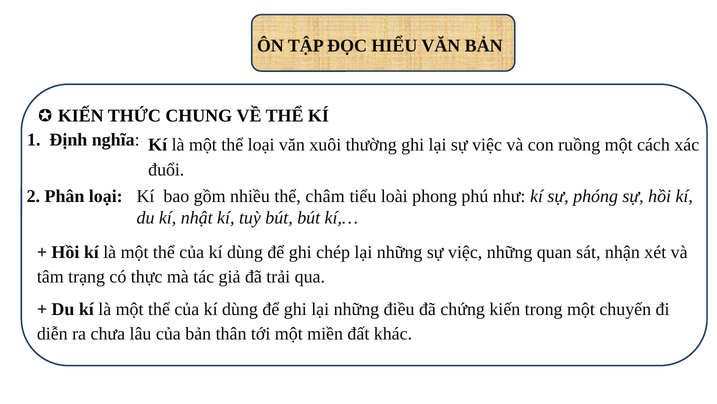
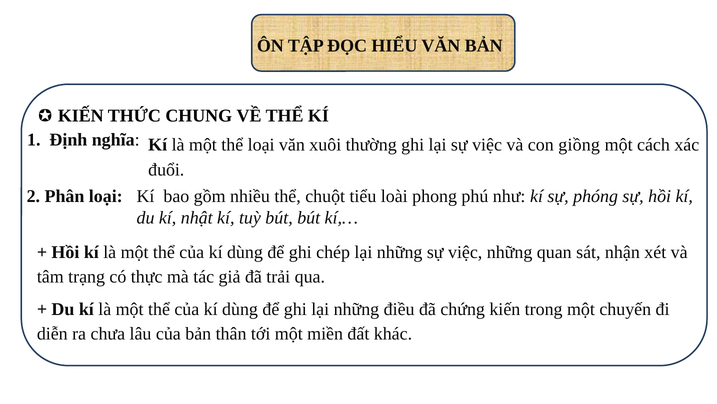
ruồng: ruồng -> giồng (579, 145)
châm: châm -> chuột (325, 196)
